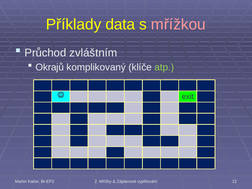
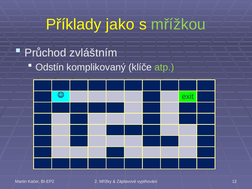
data: data -> jako (120, 24)
mřížkou colour: pink -> light green (178, 24)
Okrajů: Okrajů -> Odstín (50, 67)
